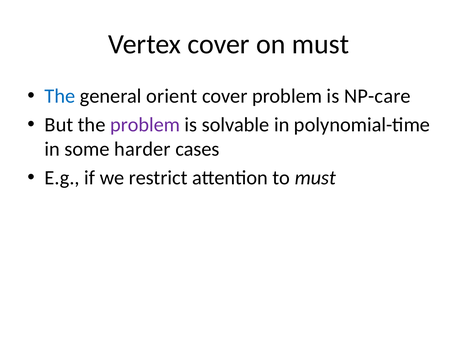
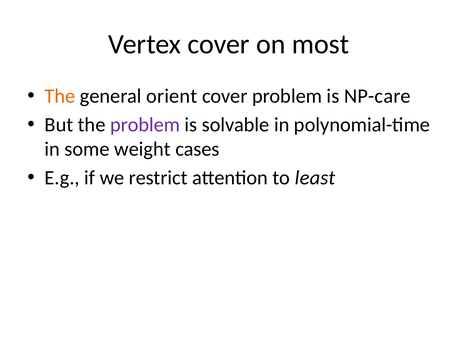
on must: must -> most (321, 44)
The colour: blue -> orange (60, 96)
harder: harder -> weight (143, 149)
to must: must -> least (315, 178)
